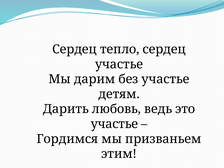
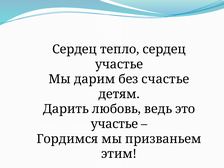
без участье: участье -> счастье (165, 79)
